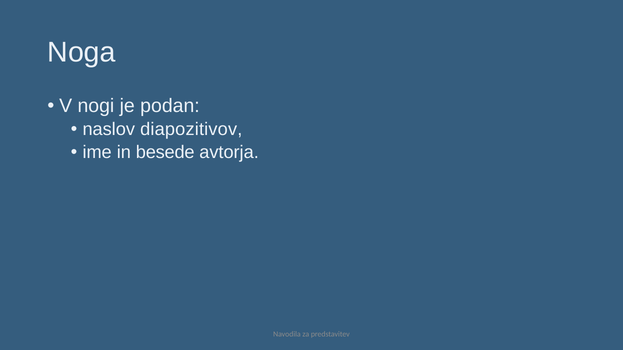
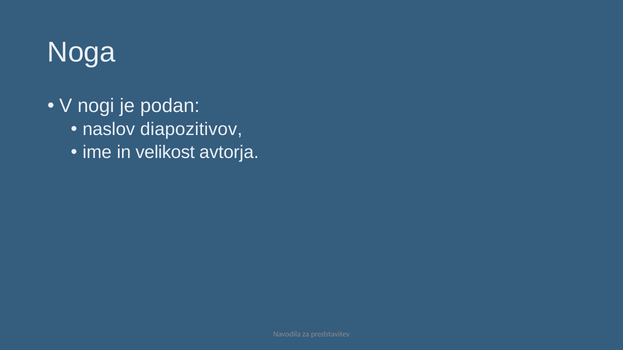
besede: besede -> velikost (165, 152)
